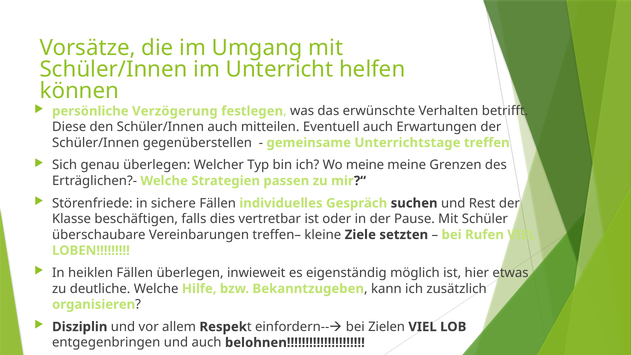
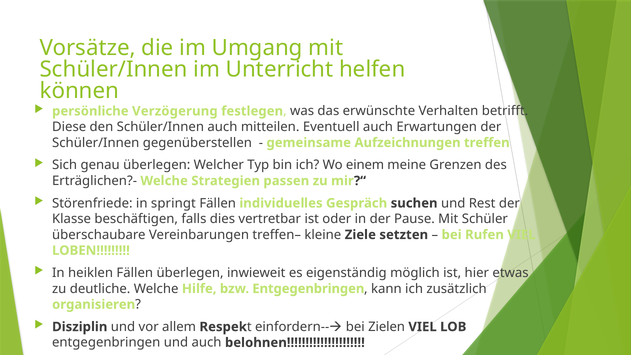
Unterrichtstage: Unterrichtstage -> Aufzeichnungen (408, 143)
Wo meine: meine -> einem (365, 165)
sichere: sichere -> springt (173, 203)
bzw Bekanntzugeben: Bekanntzugeben -> Entgegenbringen (308, 289)
